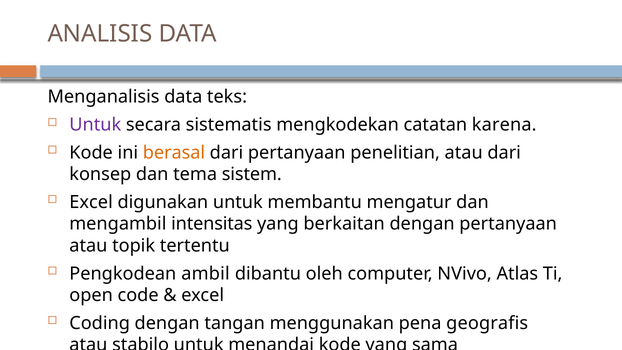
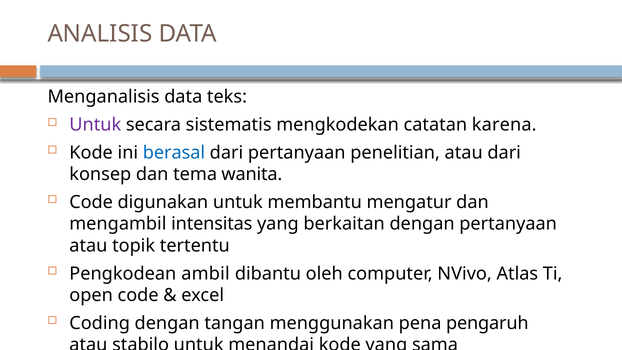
berasal colour: orange -> blue (174, 152)
sistem: sistem -> wanita (252, 174)
Excel: Excel -> Code (91, 202)
geografis: geografis -> pengaruh (487, 323)
